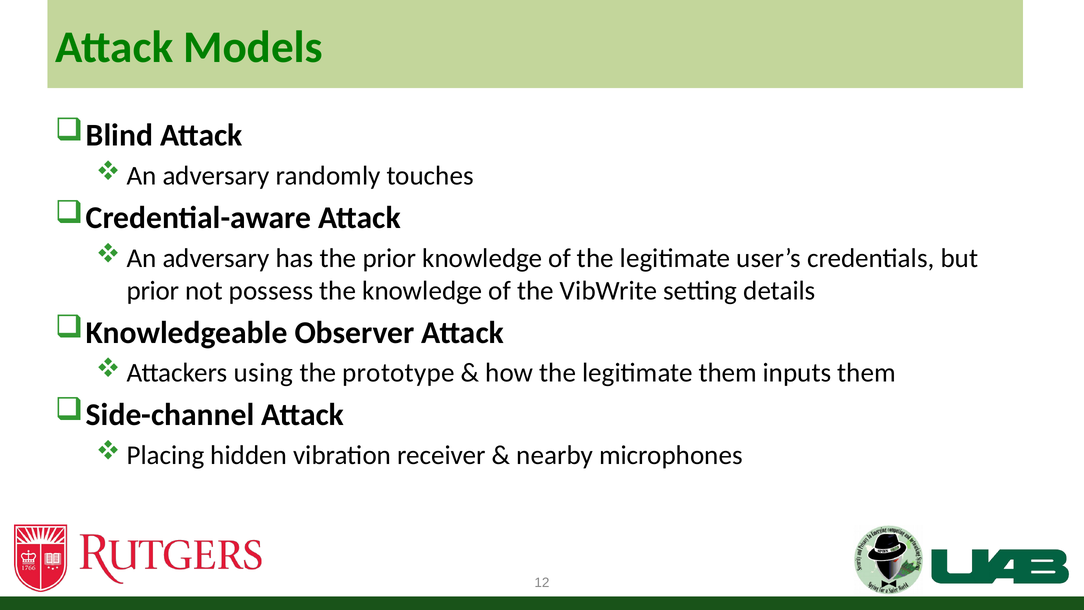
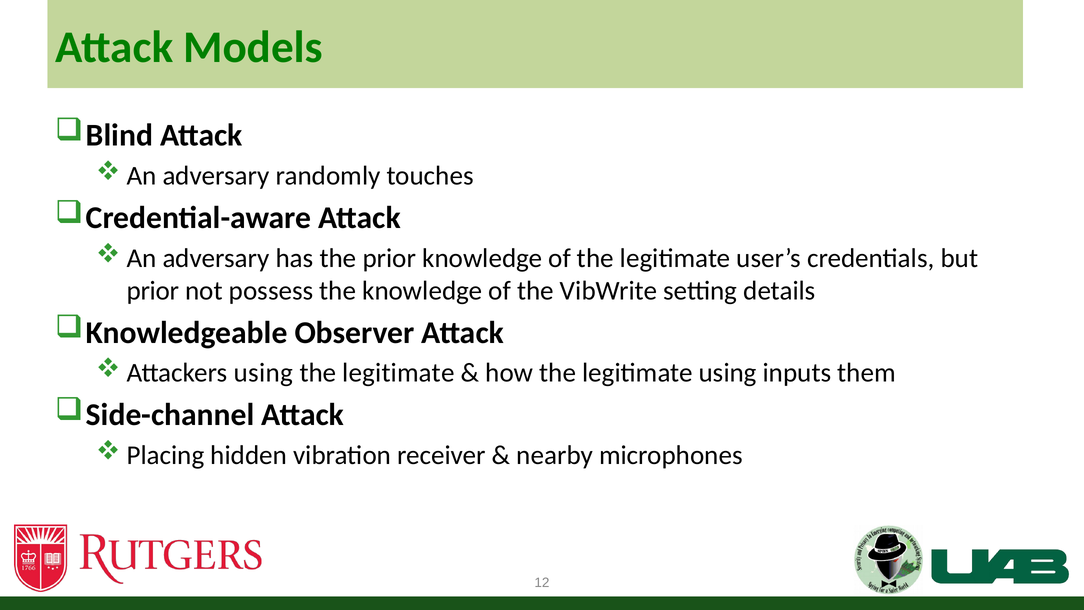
prototype: prototype -> legitimate (398, 373)
legitimate them: them -> using (728, 373)
